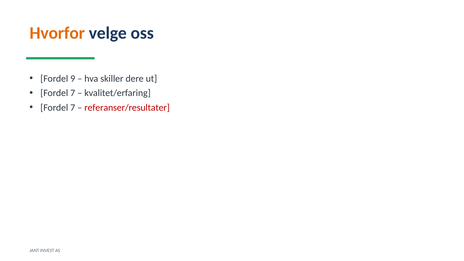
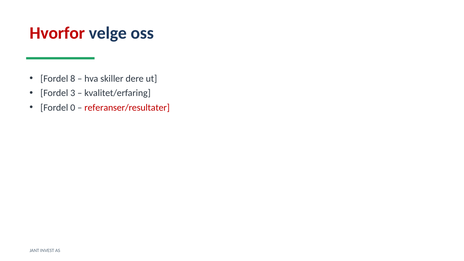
Hvorfor colour: orange -> red (57, 33)
9: 9 -> 8 (73, 79)
7: 7 -> 3 (73, 93)
7: 7 -> 0 (73, 108)
